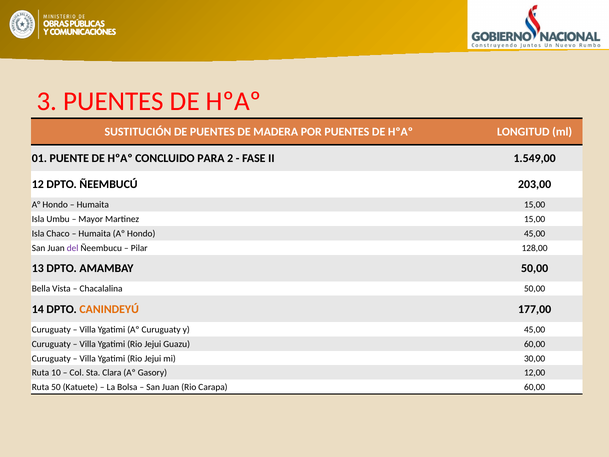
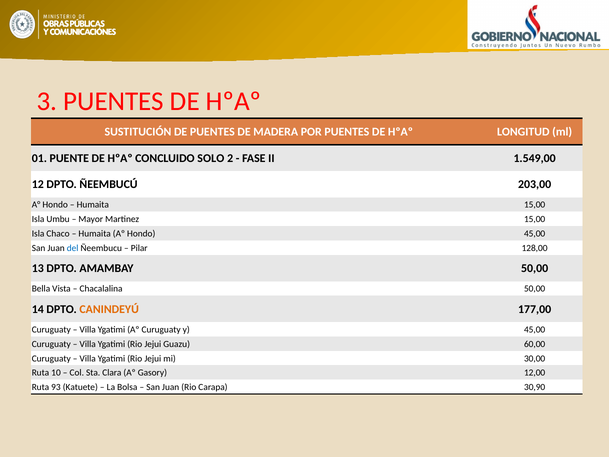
PARA: PARA -> SOLO (211, 158)
del colour: purple -> blue (73, 248)
50: 50 -> 93 (56, 387)
Carapa 60,00: 60,00 -> 30,90 (535, 387)
